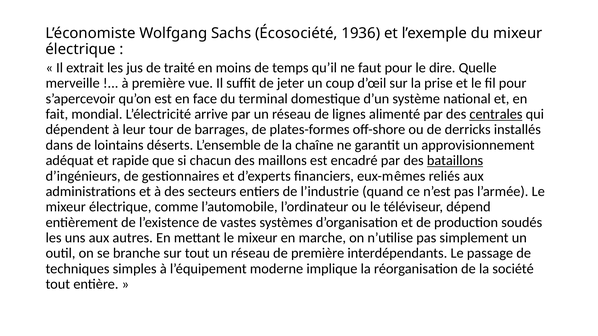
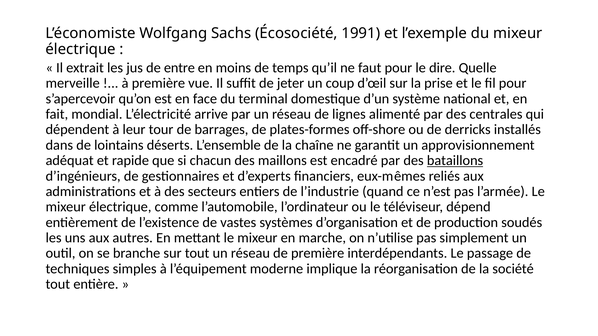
1936: 1936 -> 1991 (361, 33)
traité: traité -> entre (179, 68)
centrales underline: present -> none (496, 114)
